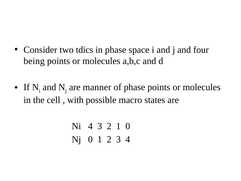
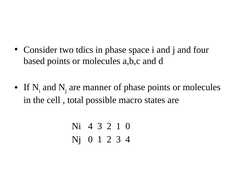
being: being -> based (34, 61)
with: with -> total (75, 100)
